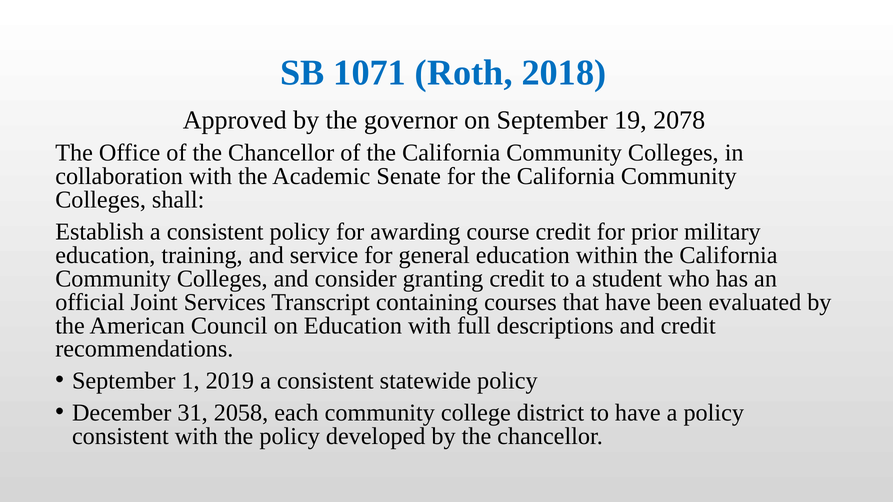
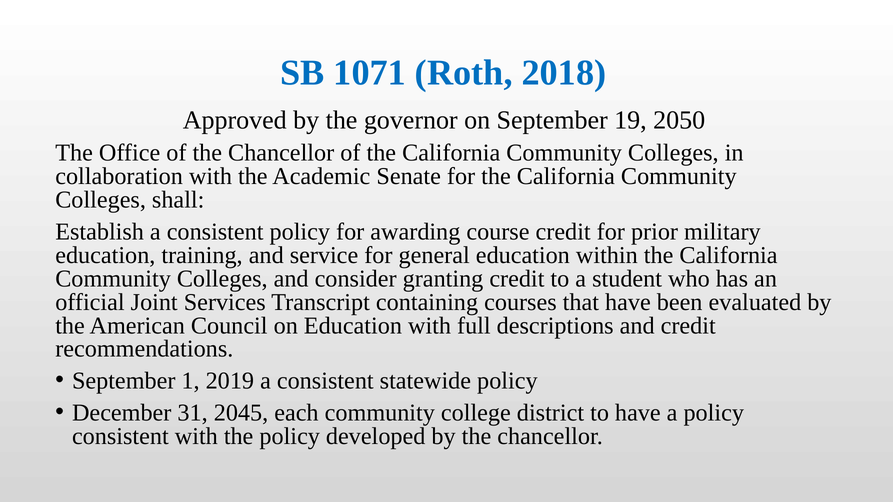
2078: 2078 -> 2050 (679, 120)
2058: 2058 -> 2045 (241, 413)
